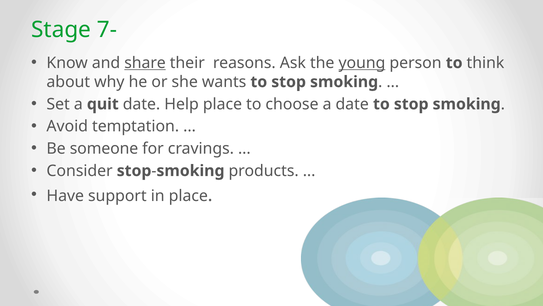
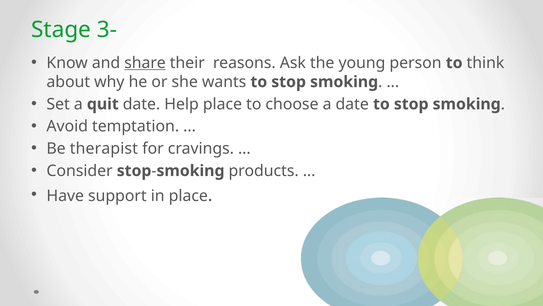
7-: 7- -> 3- (107, 30)
young underline: present -> none (362, 63)
someone: someone -> therapist (104, 148)
